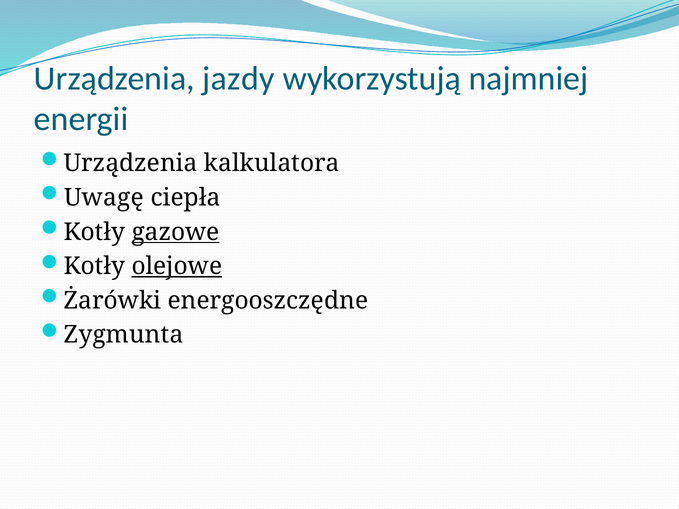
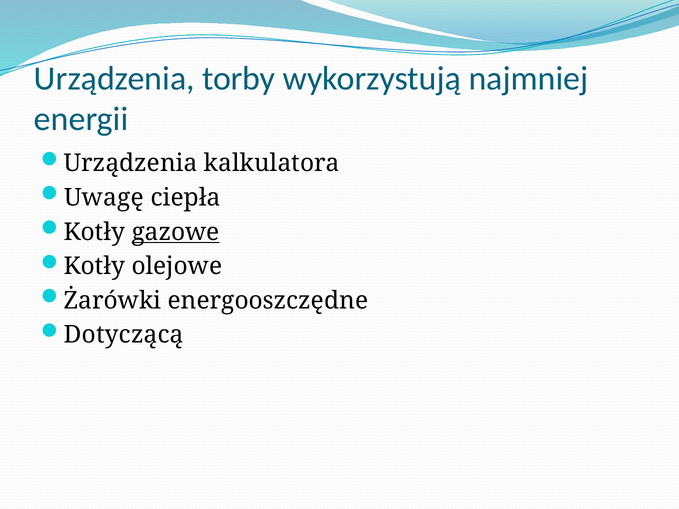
jazdy: jazdy -> torby (239, 78)
olejowe underline: present -> none (177, 266)
Zygmunta: Zygmunta -> Dotyczącą (124, 335)
